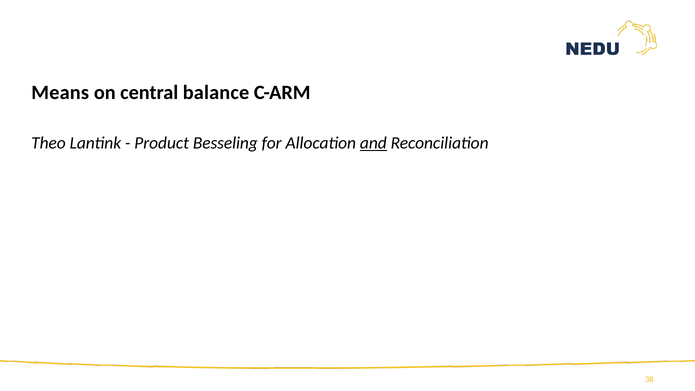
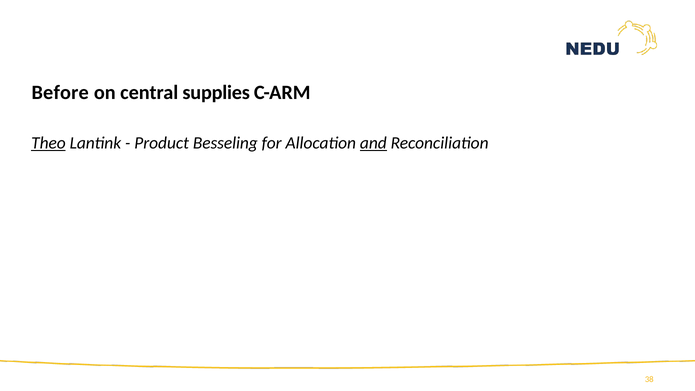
Means: Means -> Before (60, 93)
balance: balance -> supplies (216, 93)
Theo underline: none -> present (48, 143)
